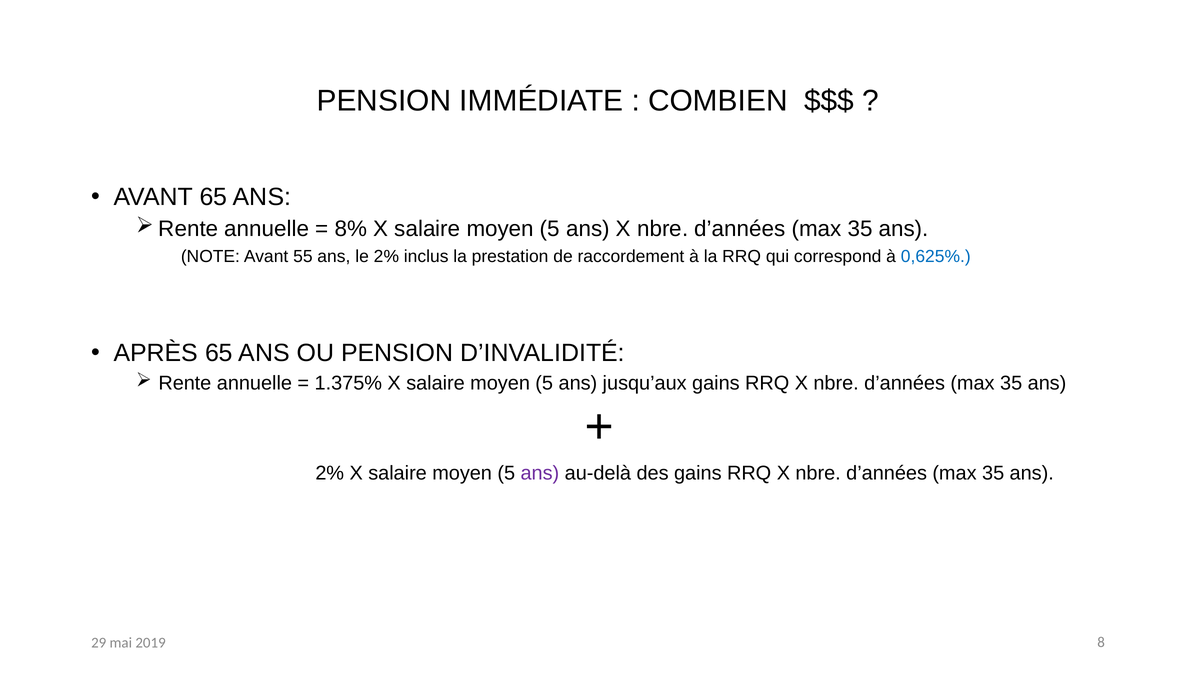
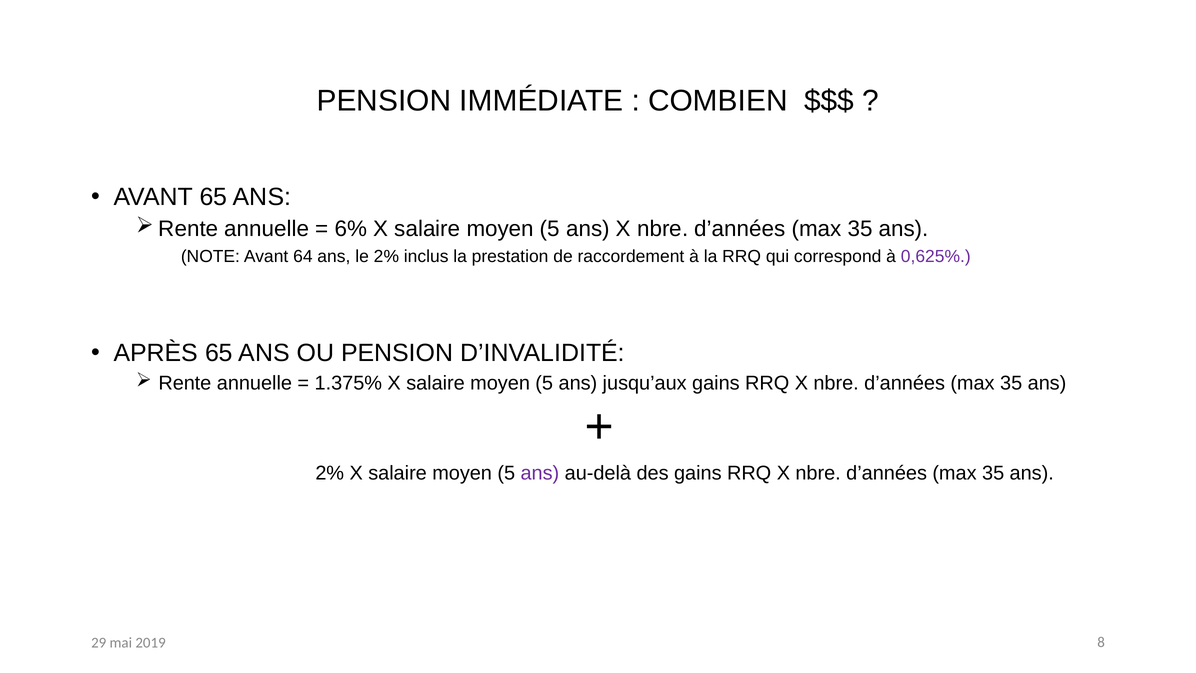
8%: 8% -> 6% (351, 229)
55: 55 -> 64 (303, 257)
0,625% colour: blue -> purple (936, 257)
